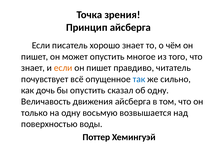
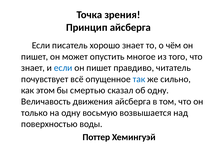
если colour: orange -> blue (63, 68)
дочь: дочь -> этом (45, 90)
бы опустить: опустить -> смертью (88, 90)
